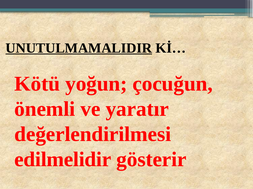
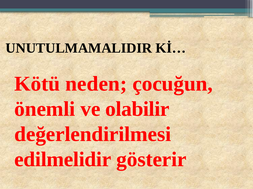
UNUTULMAMALIDIR underline: present -> none (79, 48)
yoğun: yoğun -> neden (96, 84)
yaratır: yaratır -> olabilir (137, 109)
